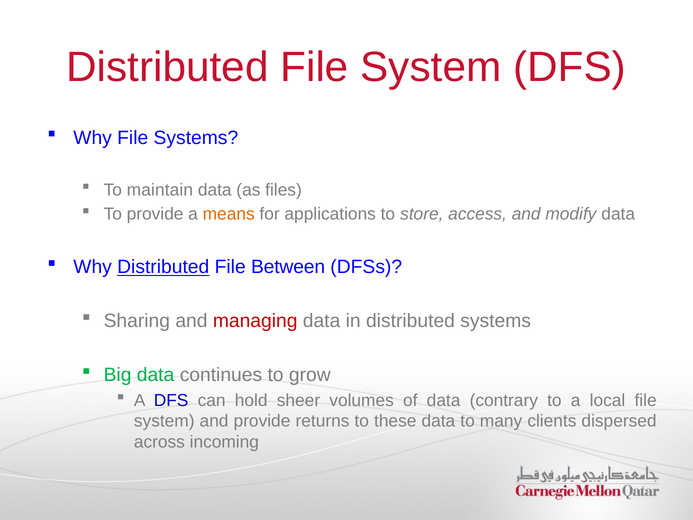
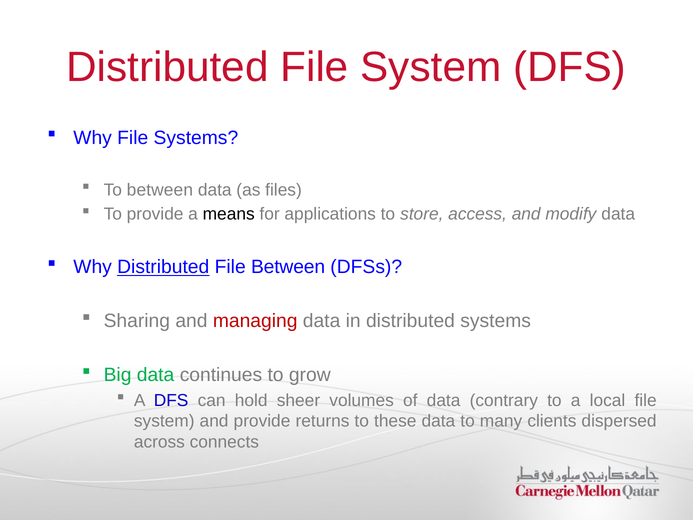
To maintain: maintain -> between (160, 190)
means colour: orange -> black (229, 214)
incoming: incoming -> connects (224, 442)
